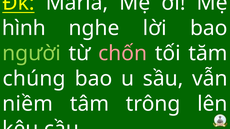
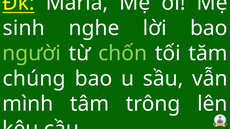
hình: hình -> sinh (24, 28)
chốn colour: pink -> light green (123, 54)
niềm: niềm -> mình (28, 104)
